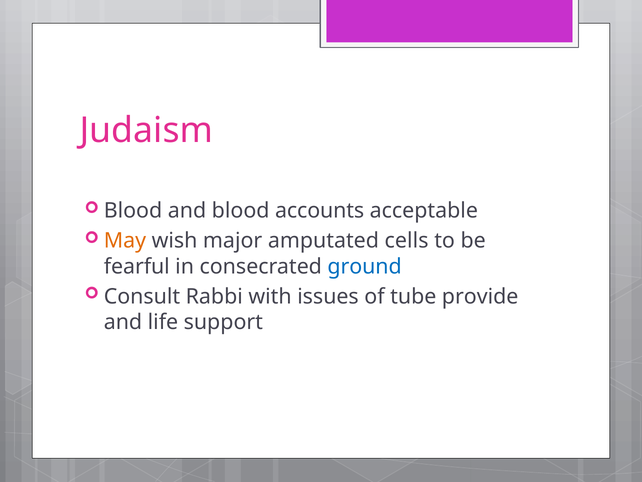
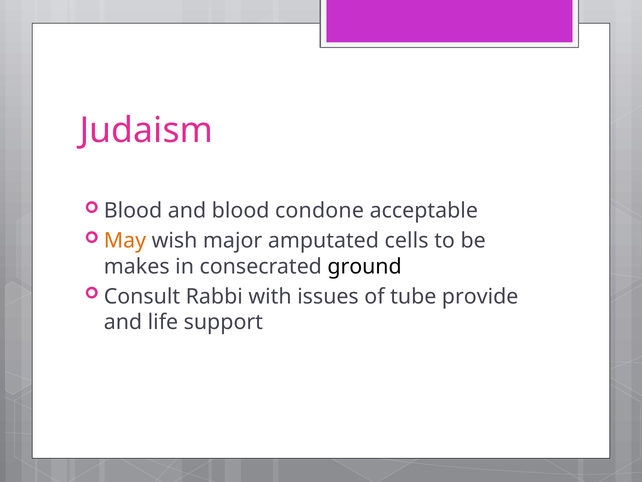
accounts: accounts -> condone (319, 211)
fearful: fearful -> makes (137, 266)
ground colour: blue -> black (365, 266)
